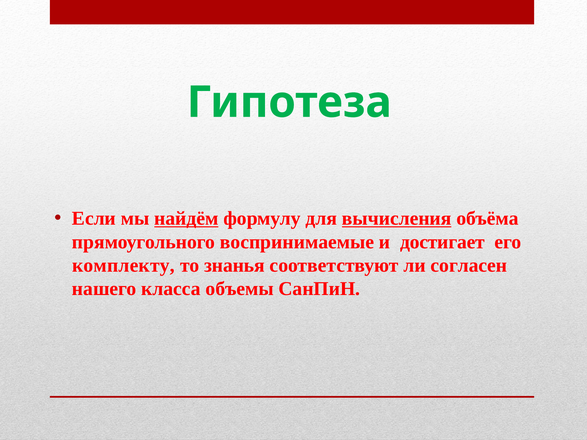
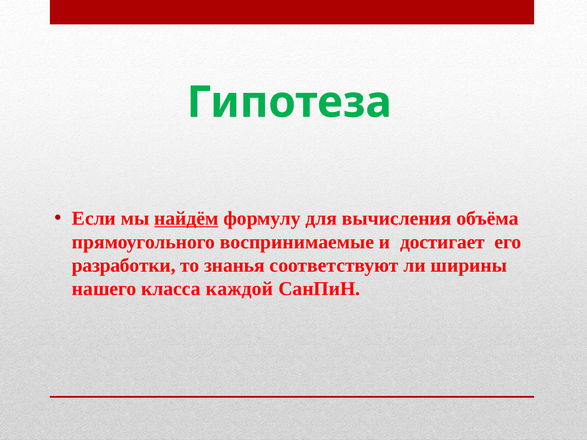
вычисления underline: present -> none (397, 219)
комплекту: комплекту -> разработки (124, 266)
согласен: согласен -> ширины (469, 266)
объемы: объемы -> каждой (239, 289)
